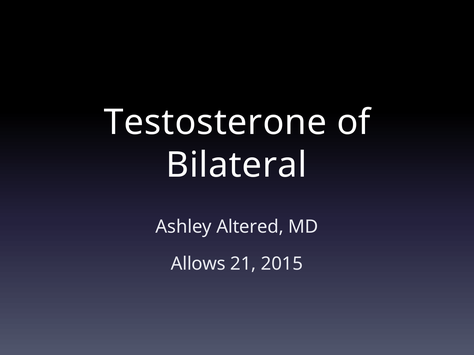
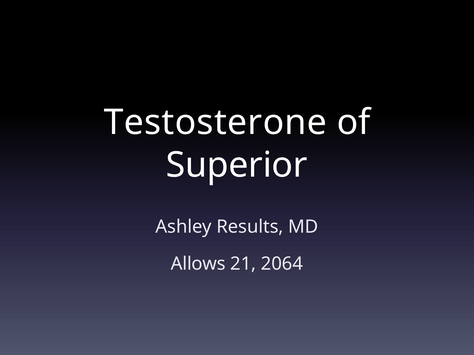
Bilateral: Bilateral -> Superior (237, 165)
Altered: Altered -> Results (250, 227)
2015: 2015 -> 2064 (282, 264)
